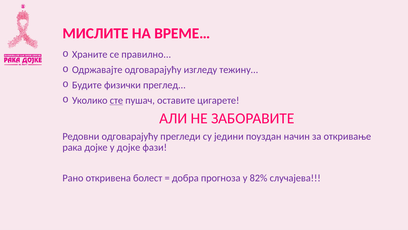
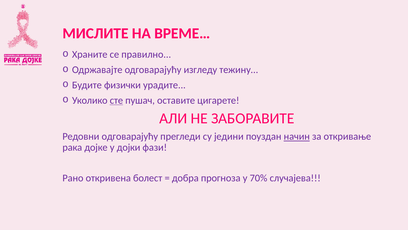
преглед: преглед -> урадите (164, 85)
начин underline: none -> present (297, 136)
у дојке: дојке -> дојки (129, 147)
82%: 82% -> 70% (259, 178)
